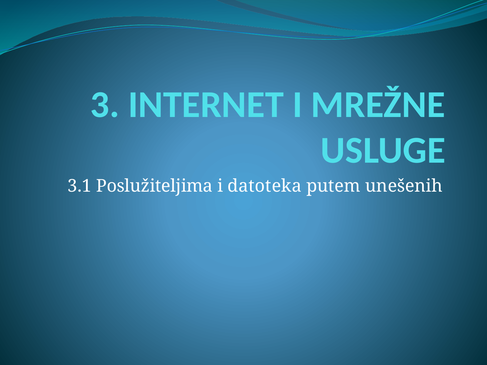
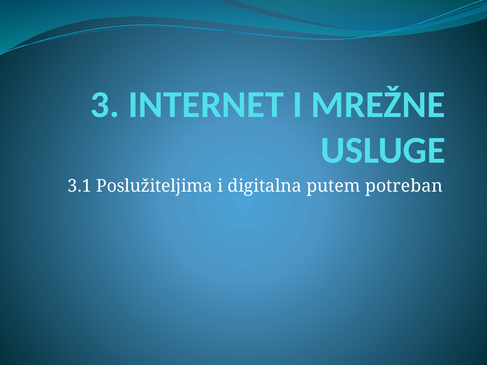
datoteka: datoteka -> digitalna (265, 186)
unešenih: unešenih -> potreban (404, 186)
